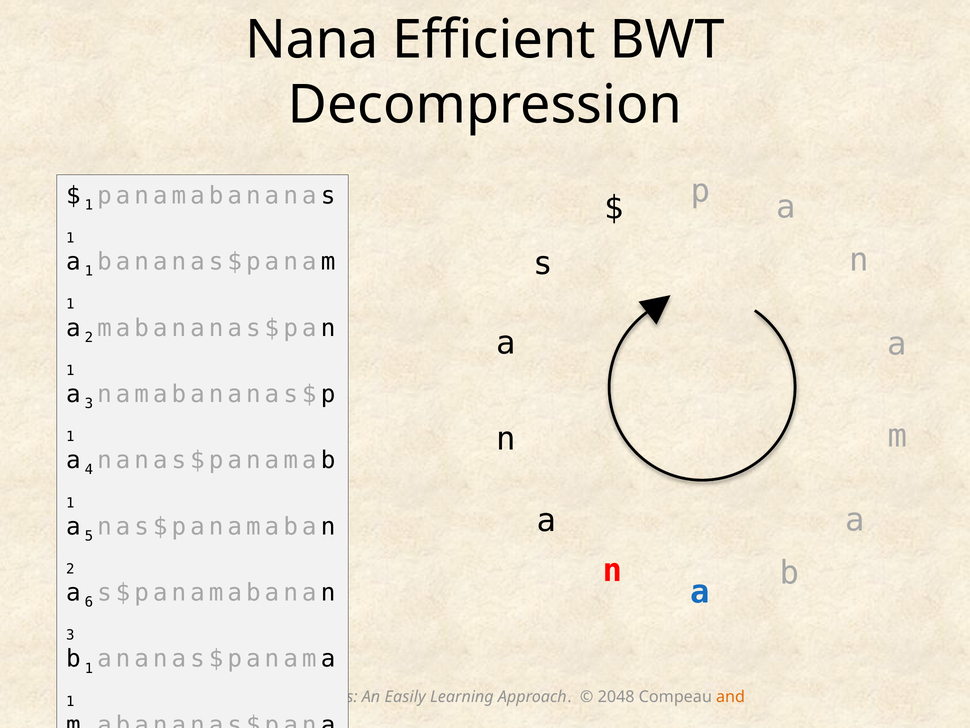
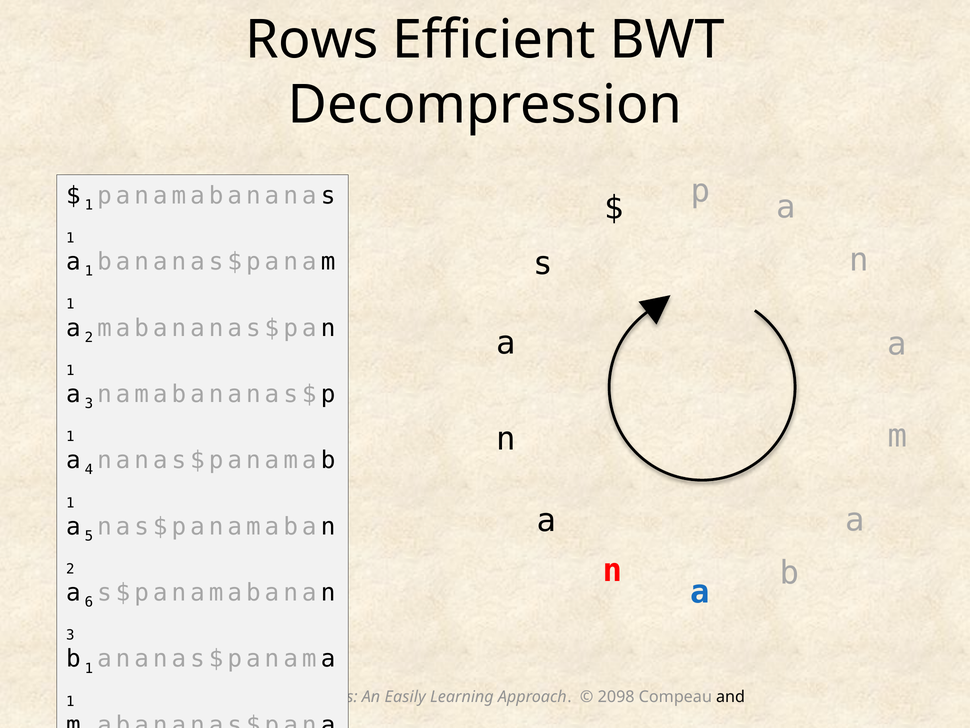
Nana: Nana -> Rows (312, 40)
2048: 2048 -> 2098 (616, 696)
and colour: orange -> black (731, 696)
